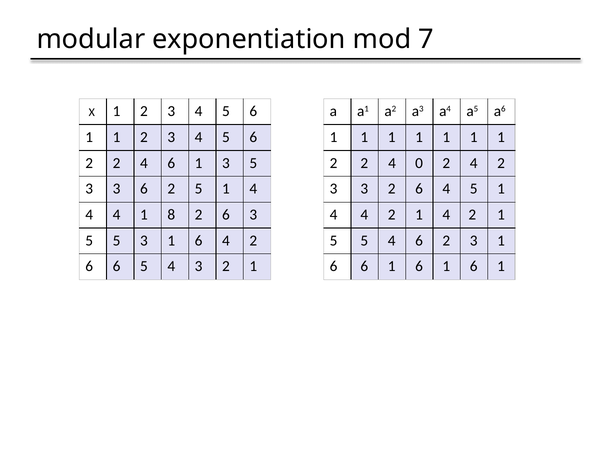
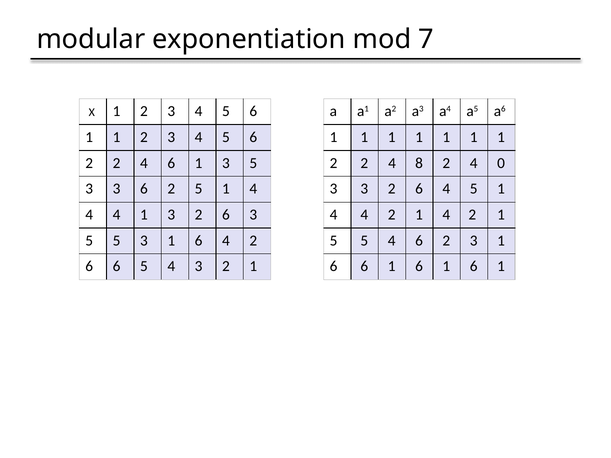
0: 0 -> 8 (419, 163)
2 4 2: 2 -> 0 (501, 163)
4 1 8: 8 -> 3 (171, 215)
